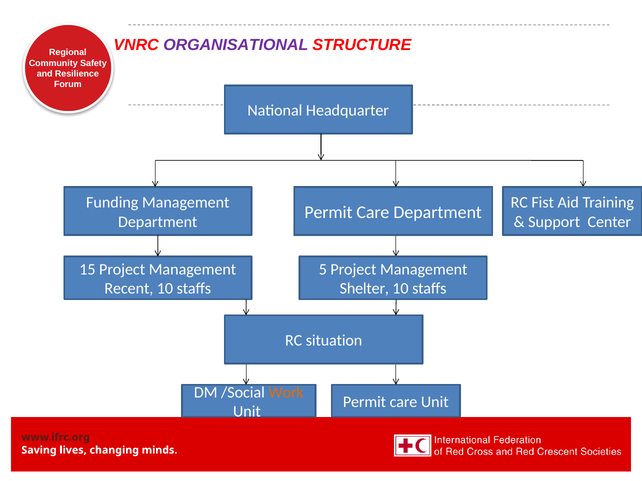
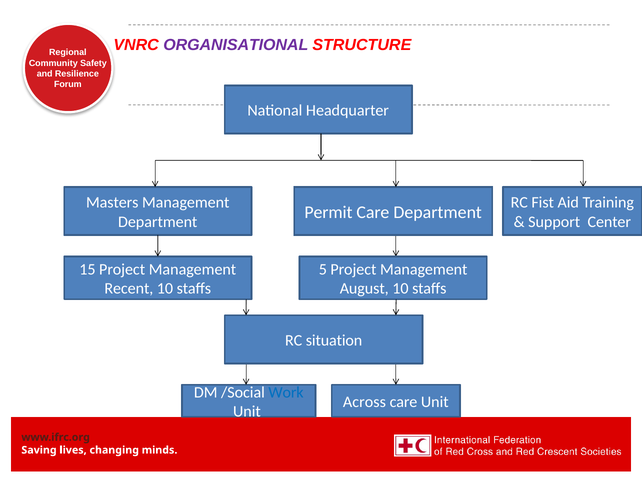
Funding: Funding -> Masters (112, 203)
Shelter: Shelter -> August (364, 289)
Work colour: orange -> blue (286, 393)
Permit: Permit -> Across (364, 402)
